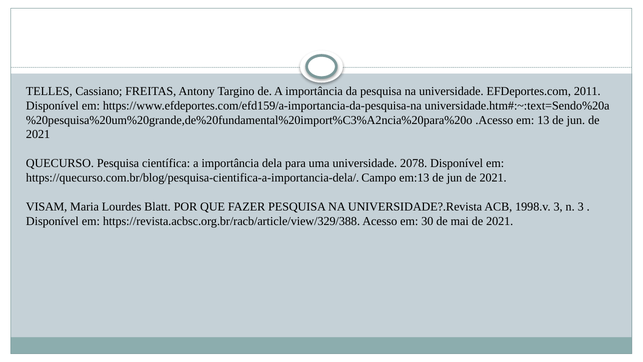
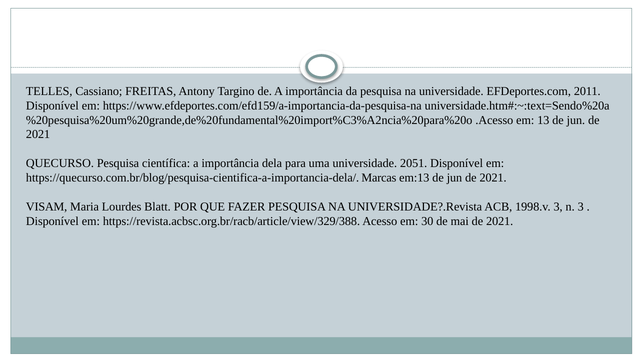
2078: 2078 -> 2051 (414, 163)
Campo: Campo -> Marcas (379, 178)
